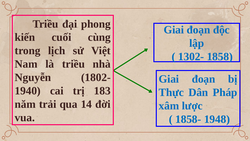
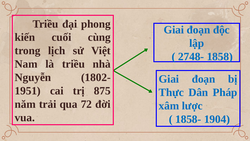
1302-: 1302- -> 2748- (191, 56)
1940: 1940 -> 1951 (28, 91)
183: 183 -> 875 (102, 91)
14: 14 -> 72 (86, 104)
1948: 1948 -> 1904 (217, 119)
